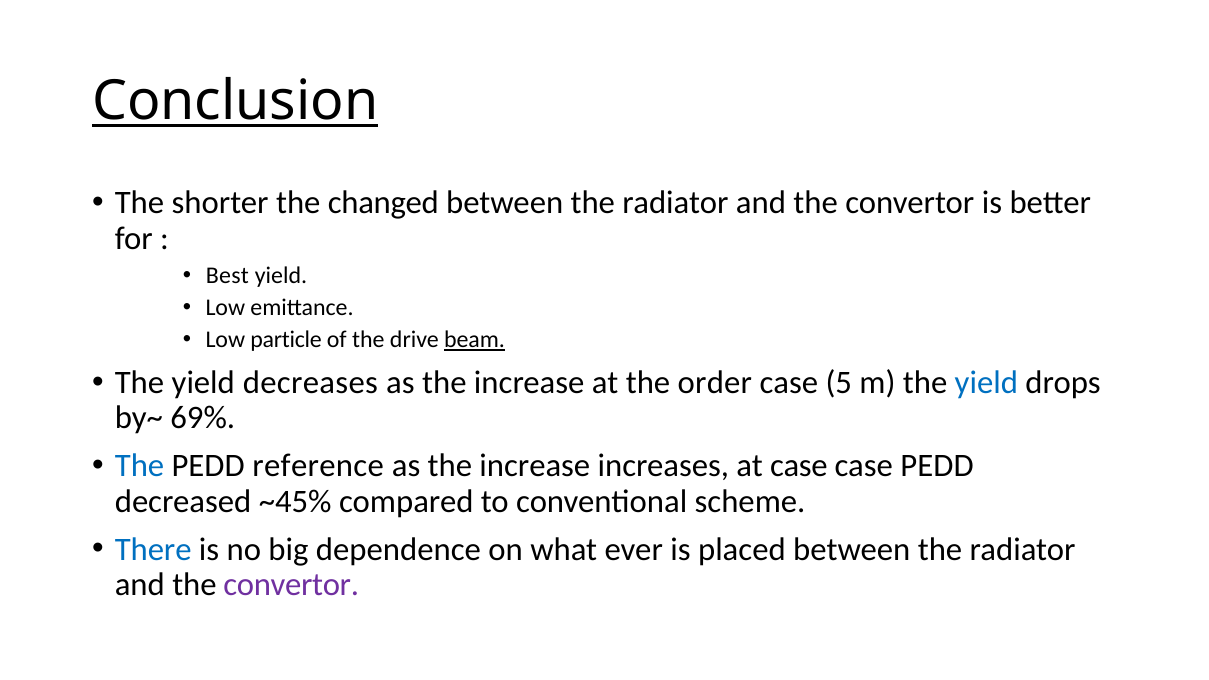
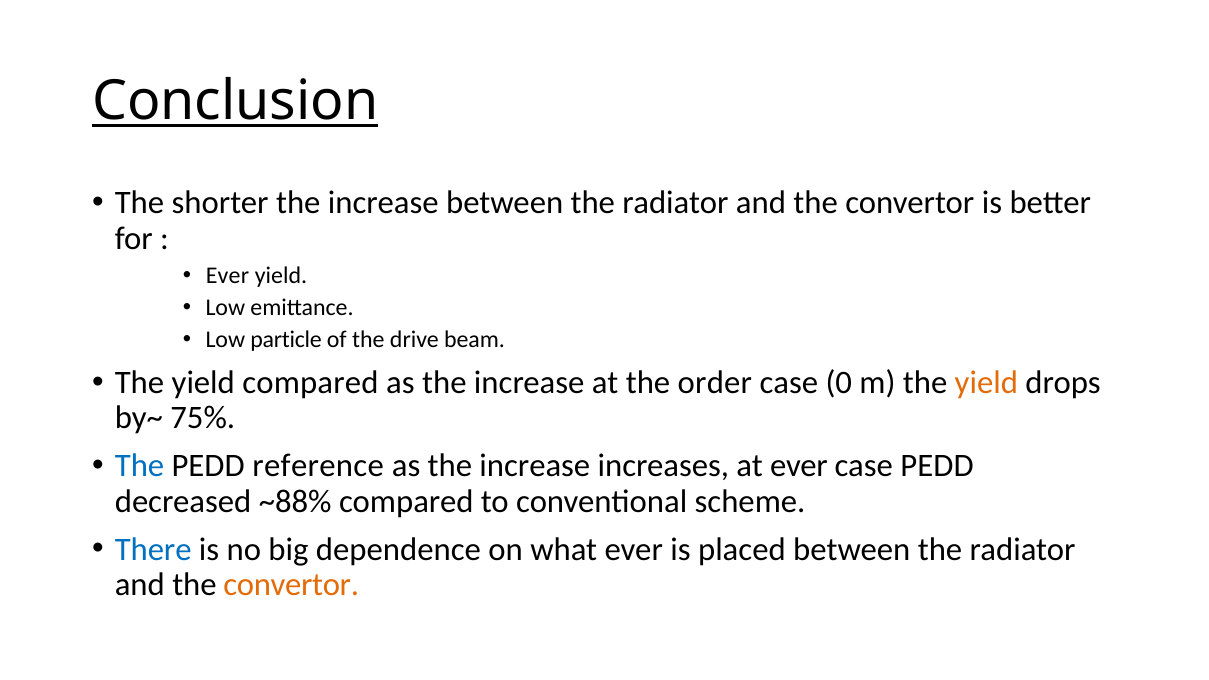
shorter the changed: changed -> increase (383, 203)
Best: Best -> Ever (227, 275)
beam underline: present -> none (475, 340)
yield decreases: decreases -> compared (310, 383)
5: 5 -> 0 (839, 383)
yield colour: blue -> orange (986, 383)
69%: 69% -> 75% (203, 418)
at case: case -> ever (799, 466)
~45%: ~45% -> ~88% (295, 501)
convertor colour: purple -> orange (291, 585)
